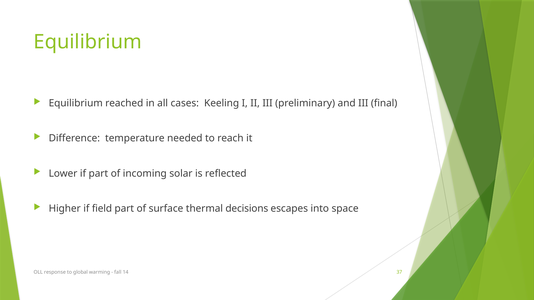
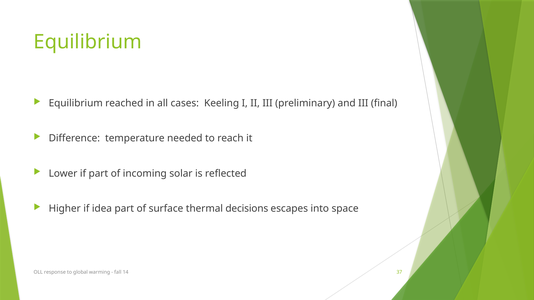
field: field -> idea (102, 209)
